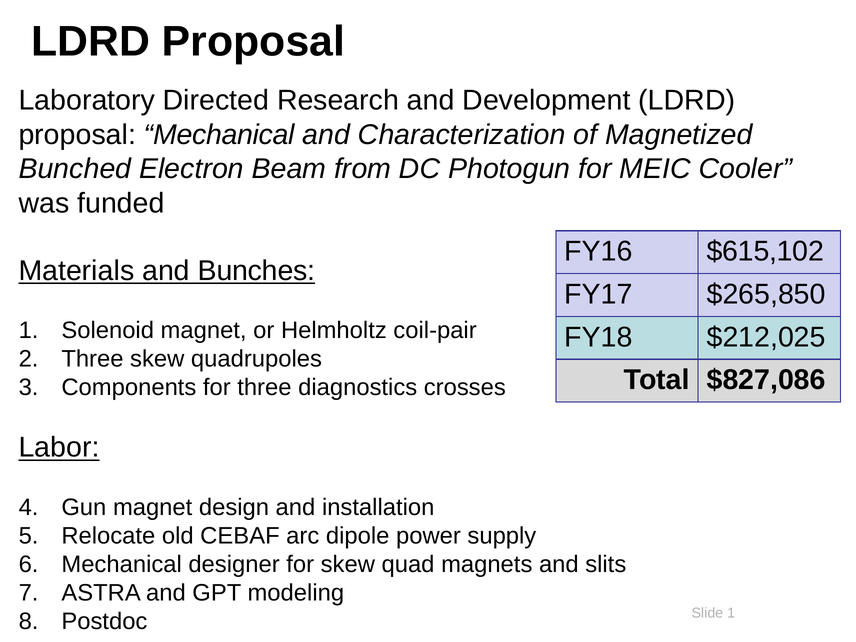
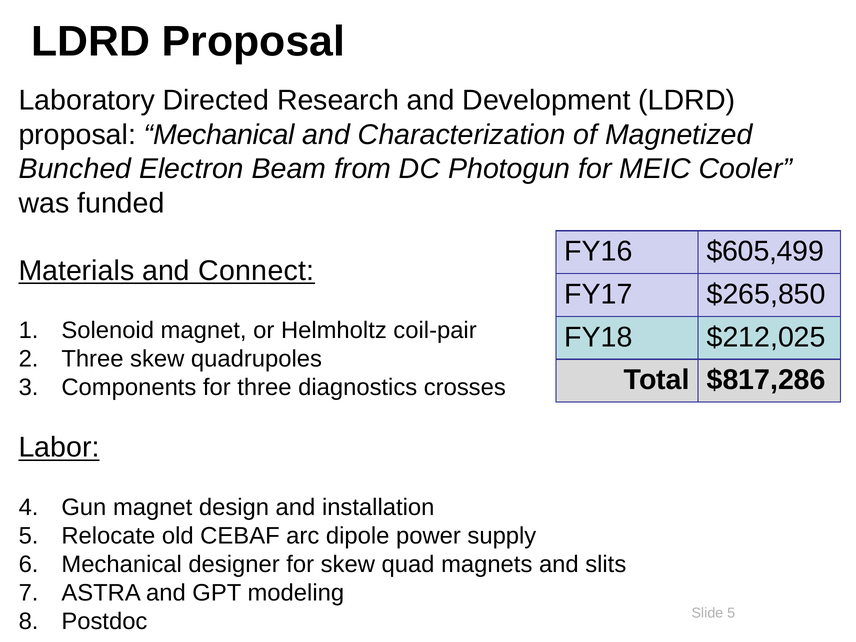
$615,102: $615,102 -> $605,499 (765, 251)
Bunches: Bunches -> Connect (256, 271)
$827,086: $827,086 -> $817,286 (766, 380)
1: 1 -> 5 (731, 613)
